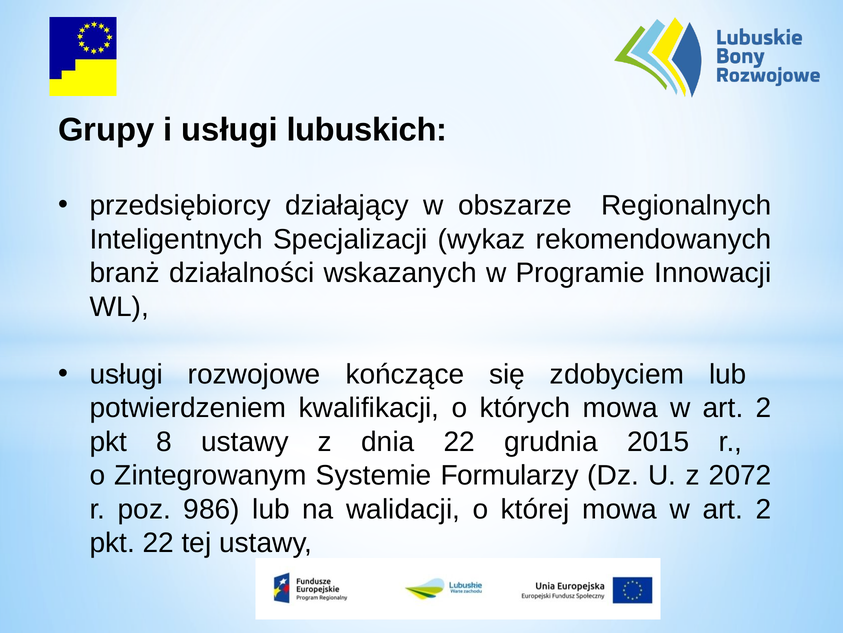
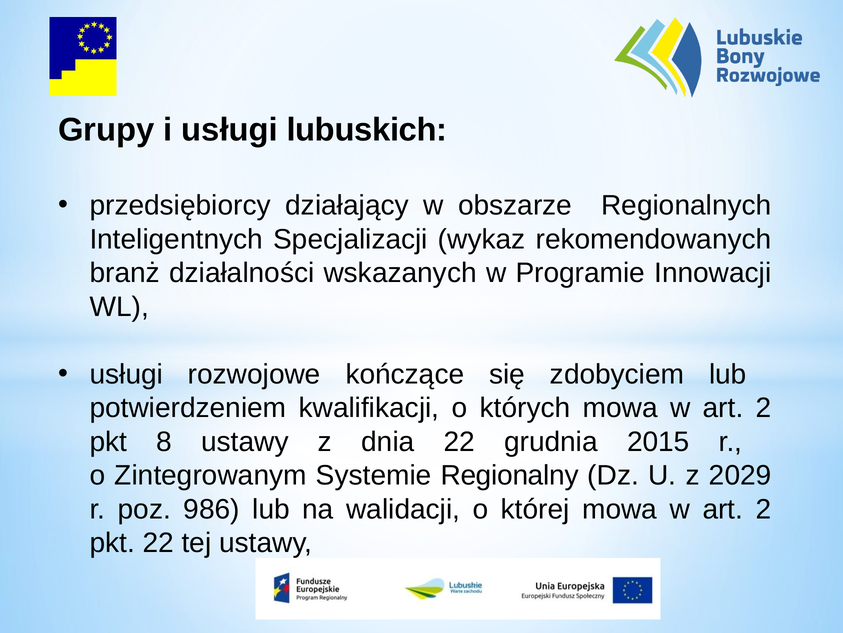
Formularzy: Formularzy -> Regionalny (510, 475)
2072: 2072 -> 2029 (740, 475)
